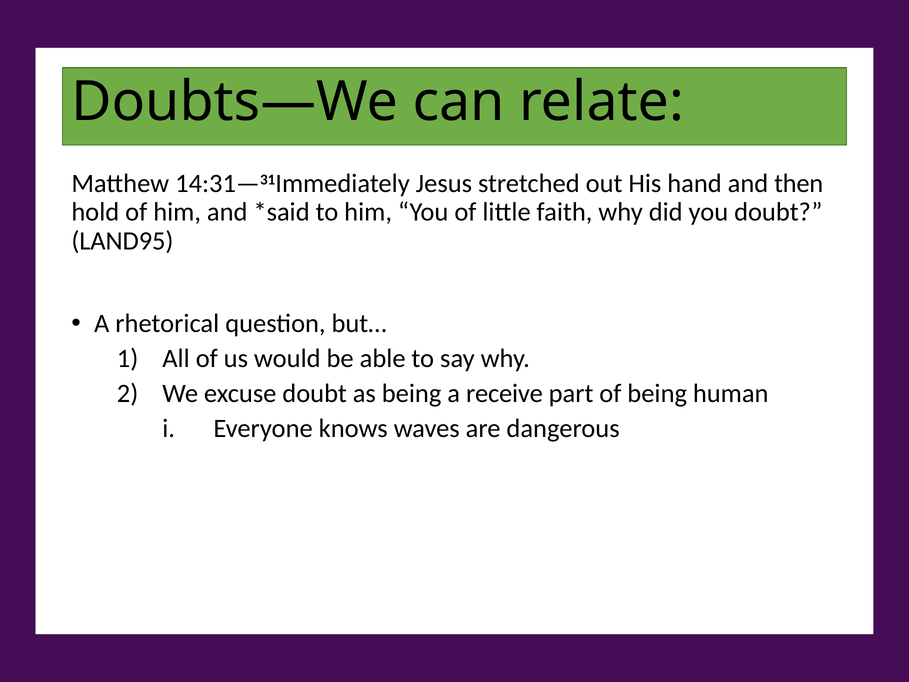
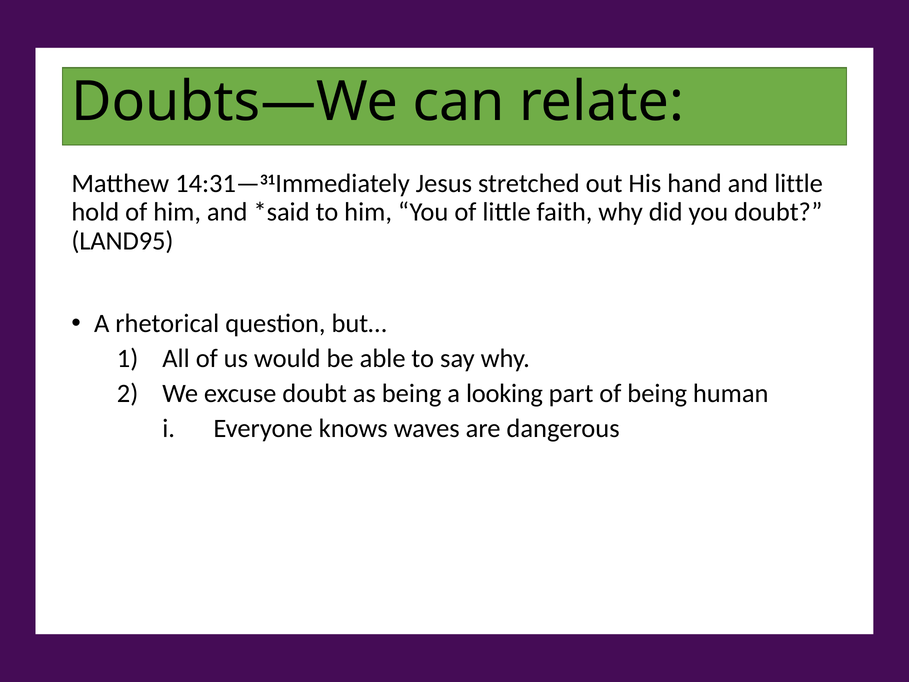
and then: then -> little (799, 184)
receive: receive -> looking (504, 393)
